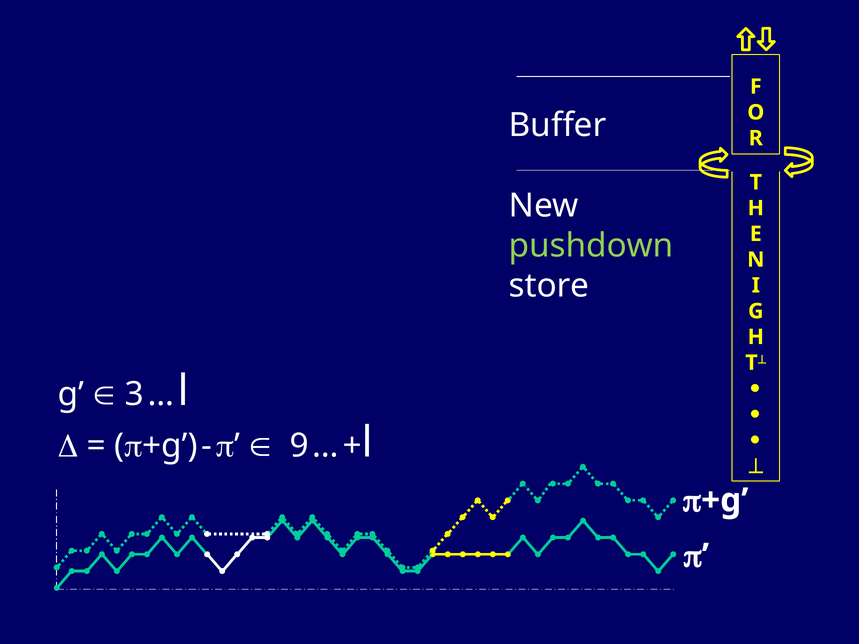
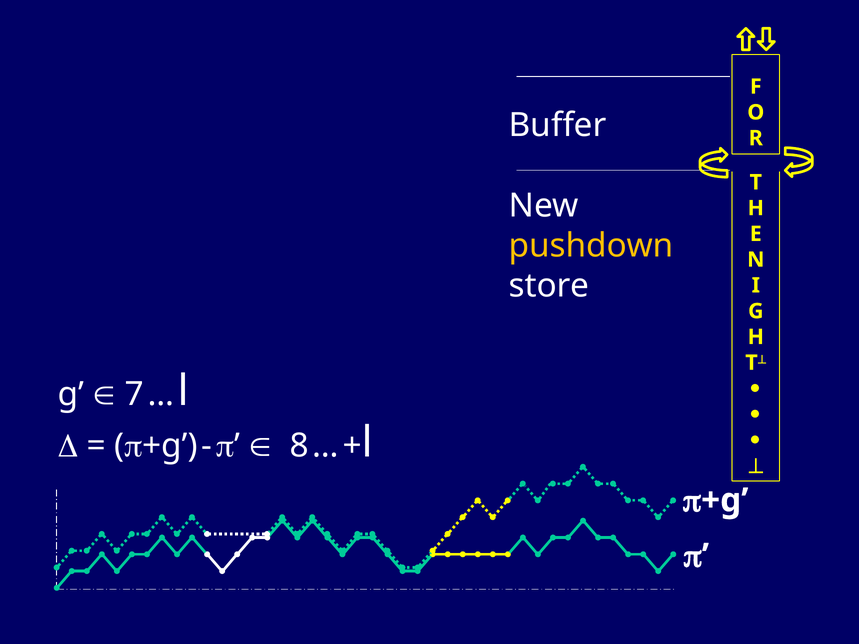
pushdown colour: light green -> yellow (591, 246)
3: 3 -> 7 (134, 395)
9: 9 -> 8 (299, 446)
